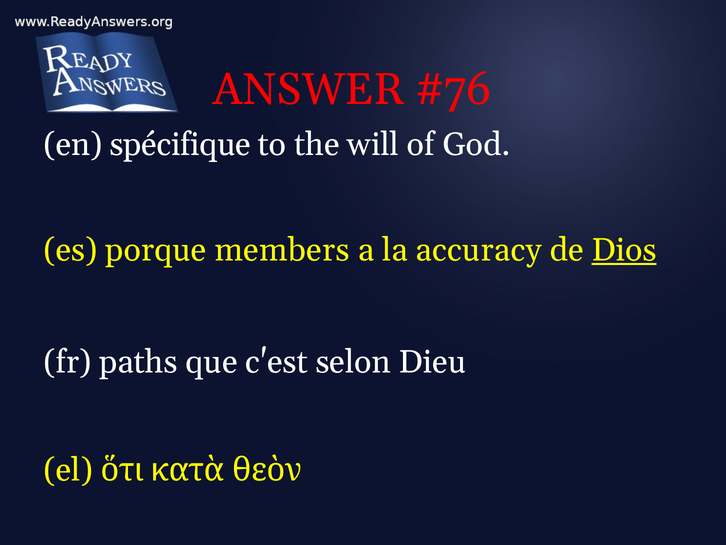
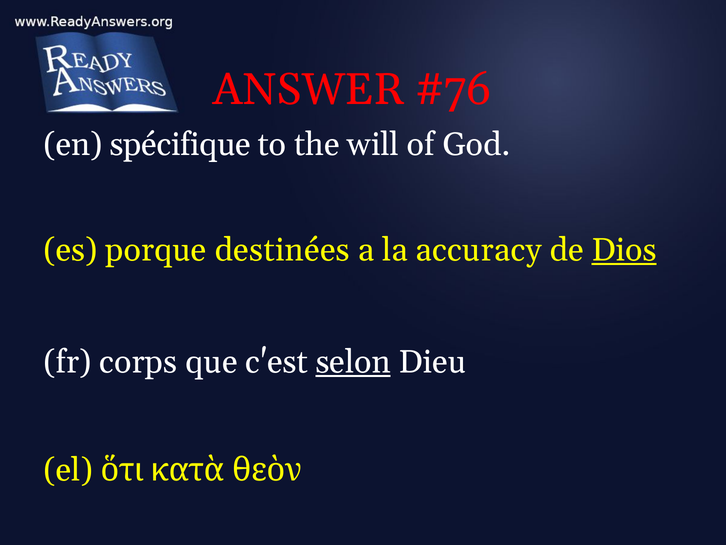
members: members -> destinées (282, 250)
paths: paths -> corps (138, 362)
selon underline: none -> present (353, 362)
